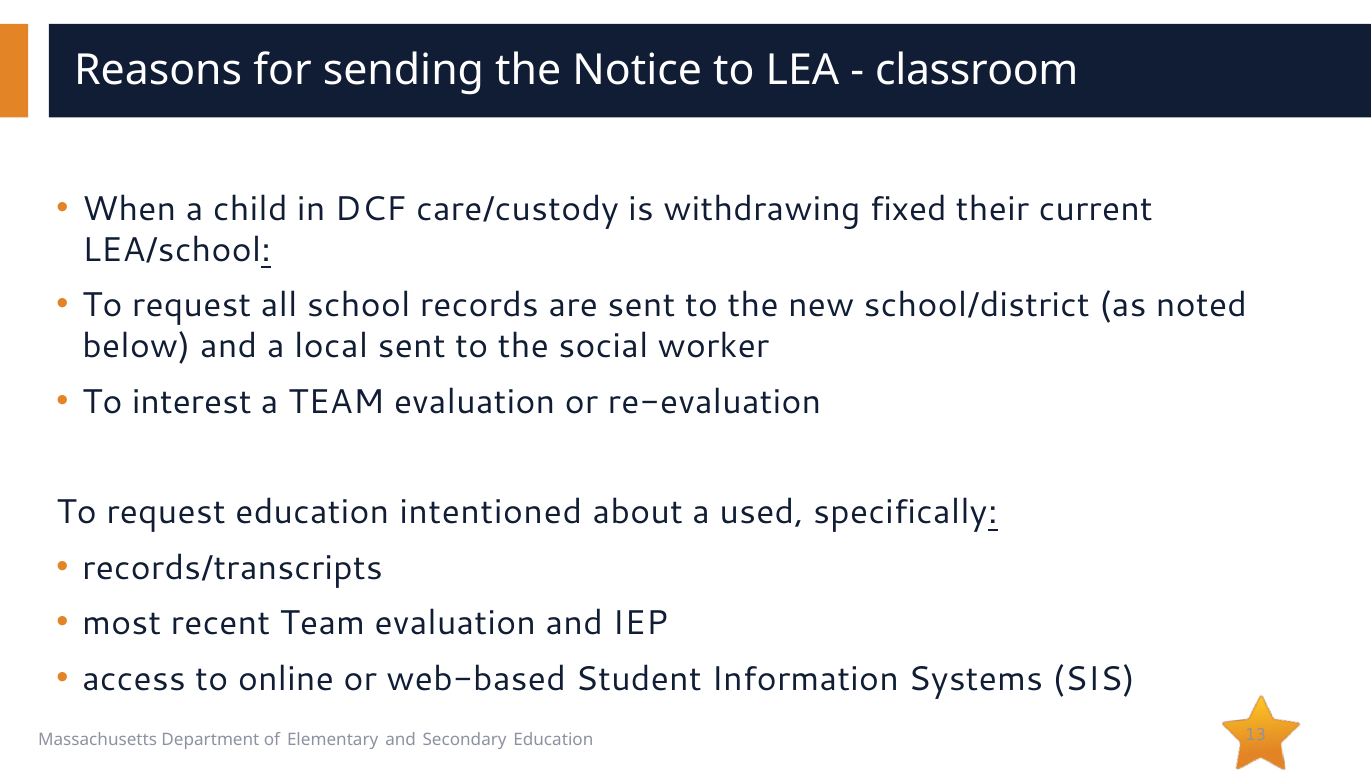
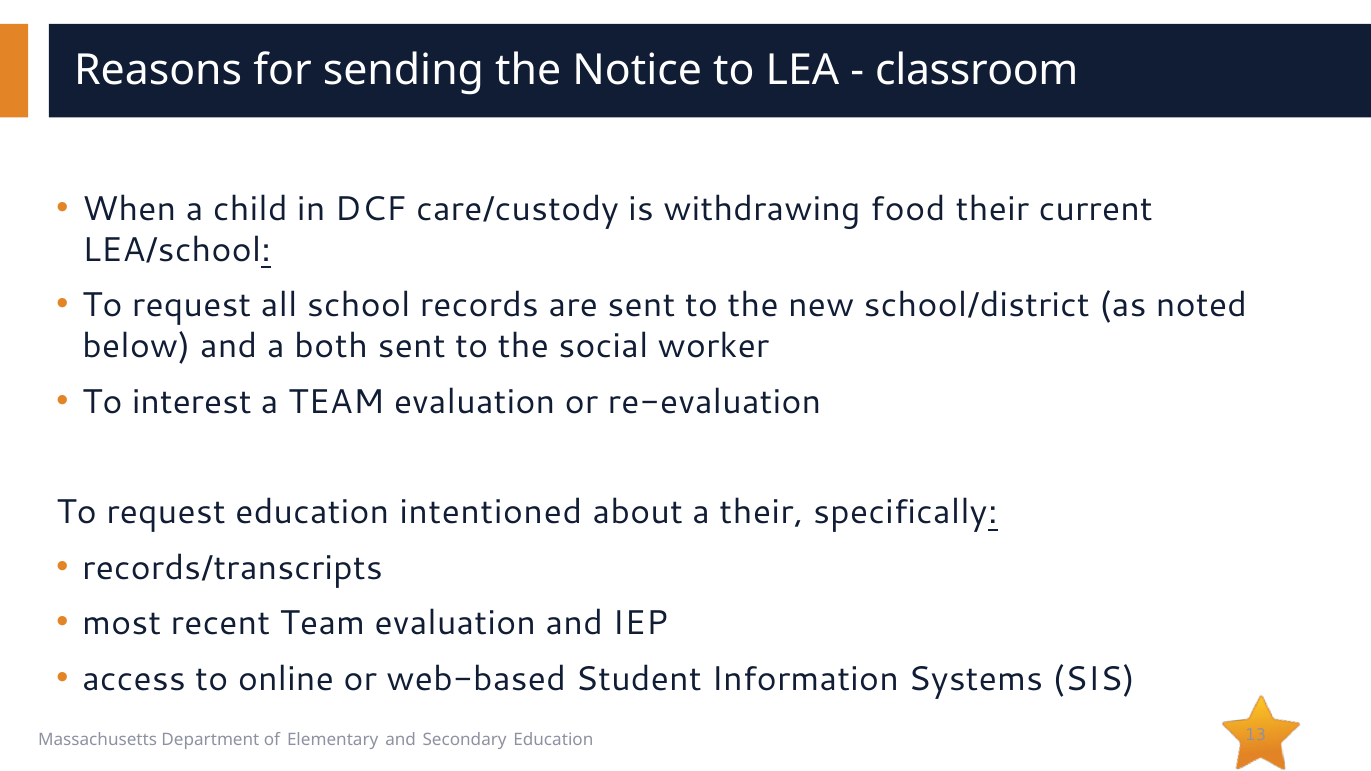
fixed: fixed -> food (908, 209)
local: local -> both (331, 346)
a used: used -> their (762, 513)
